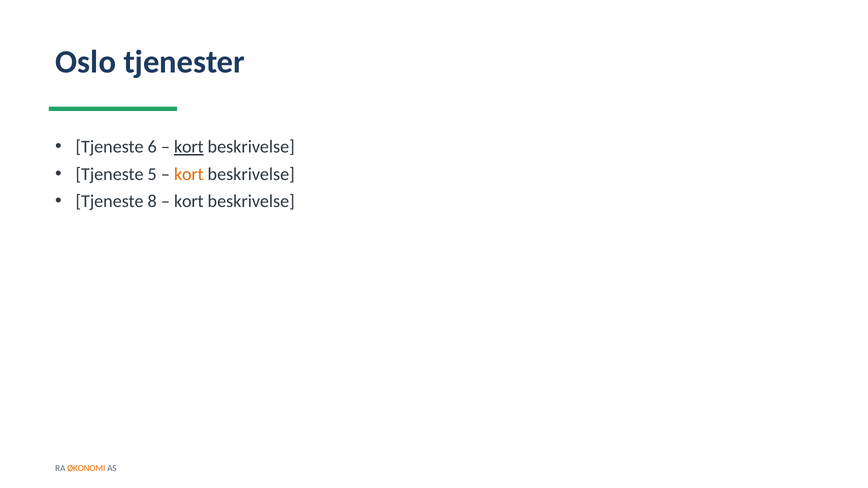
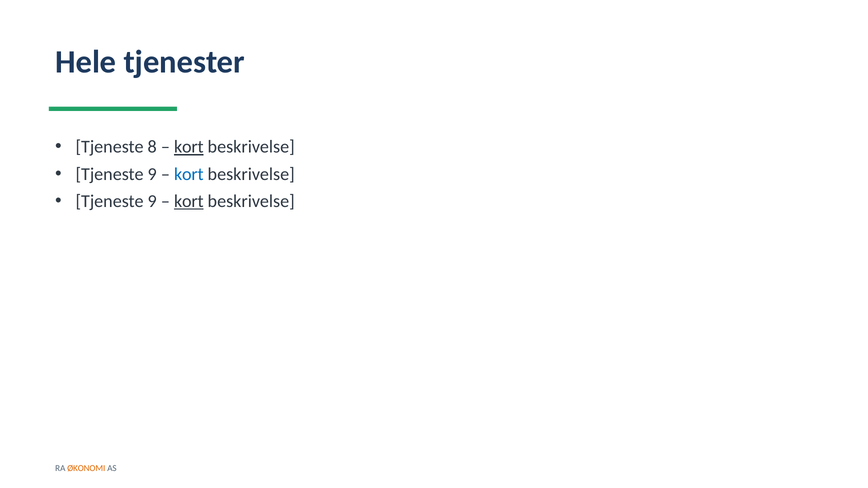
Oslo: Oslo -> Hele (86, 62)
6: 6 -> 8 (152, 147)
5: 5 -> 9 (152, 174)
kort colour: orange -> blue (189, 174)
8: 8 -> 9 (152, 201)
kort underline: none -> present (189, 201)
